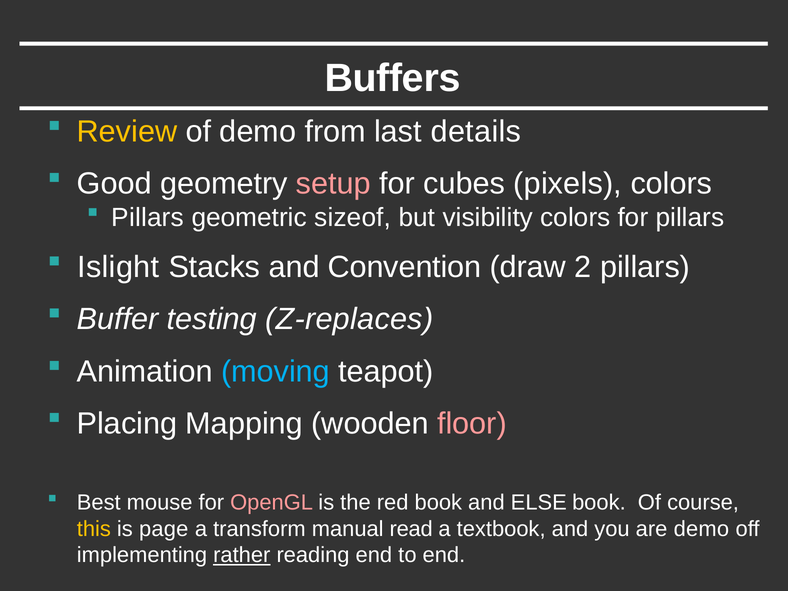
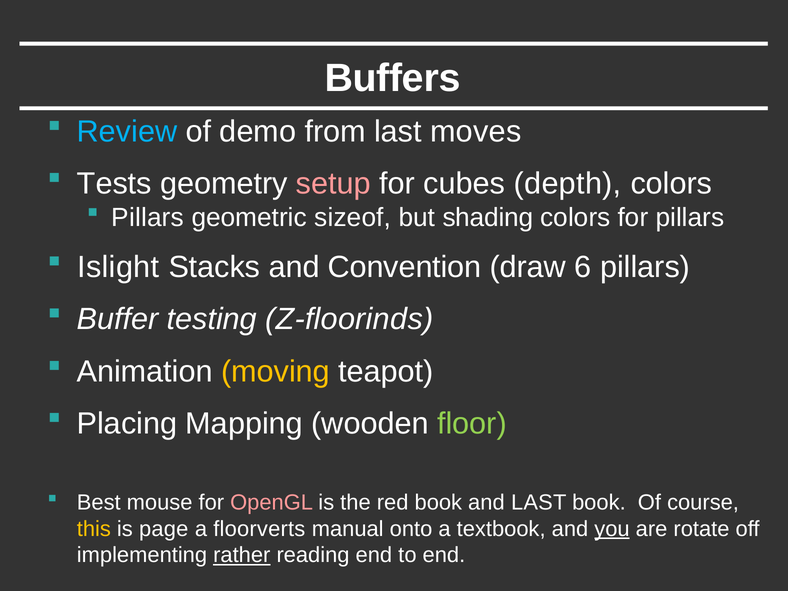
Review colour: yellow -> light blue (127, 131)
details: details -> moves (476, 131)
Good: Good -> Tests (114, 184)
pixels: pixels -> depth (568, 184)
visibility: visibility -> shading (488, 217)
2: 2 -> 6 (583, 267)
Z-replaces: Z-replaces -> Z-floorinds (349, 319)
moving colour: light blue -> yellow (276, 371)
floor colour: pink -> light green (472, 424)
and ELSE: ELSE -> LAST (539, 503)
transform: transform -> floorverts (259, 529)
read: read -> onto (411, 529)
you underline: none -> present (612, 529)
are demo: demo -> rotate (701, 529)
